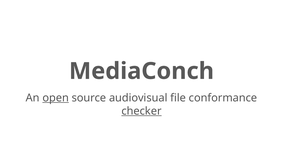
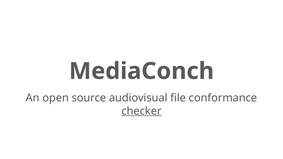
open underline: present -> none (56, 98)
